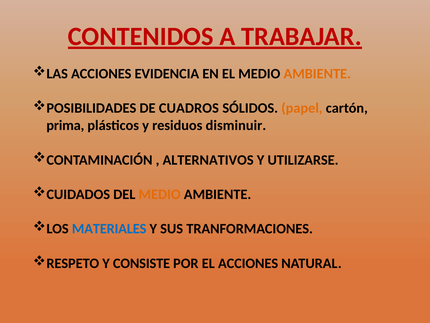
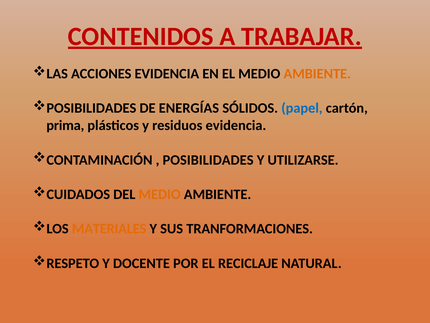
CUADROS: CUADROS -> ENERGÍAS (189, 108)
papel colour: orange -> blue (302, 108)
residuos disminuir: disminuir -> evidencia (236, 125)
ALTERNATIVOS: ALTERNATIVOS -> POSIBILIDADES (208, 160)
MATERIALES colour: blue -> orange (109, 228)
CONSISTE: CONSISTE -> DOCENTE (141, 263)
EL ACCIONES: ACCIONES -> RECICLAJE (248, 263)
